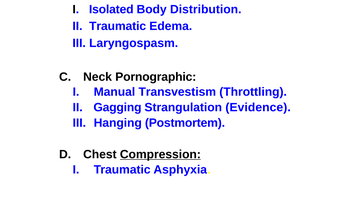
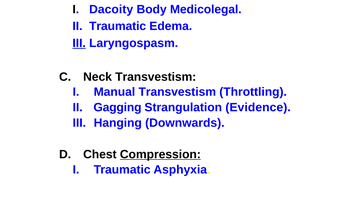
Isolated: Isolated -> Dacoity (111, 9)
Distribution: Distribution -> Medicolegal (206, 9)
III underline: none -> present (79, 43)
Neck Pornographic: Pornographic -> Transvestism (156, 77)
Postmortem: Postmortem -> Downwards (185, 123)
